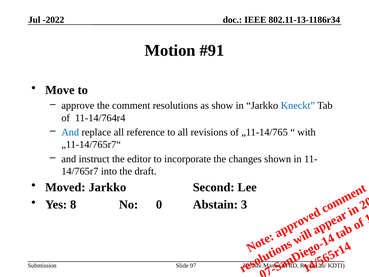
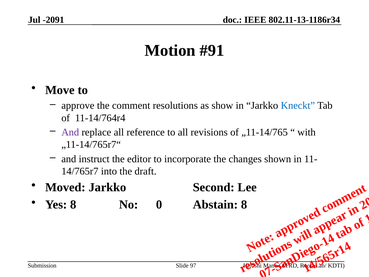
-2022: -2022 -> -2091 (53, 20)
And colour: blue -> purple (70, 132)
Abstain 3: 3 -> 8 (244, 204)
